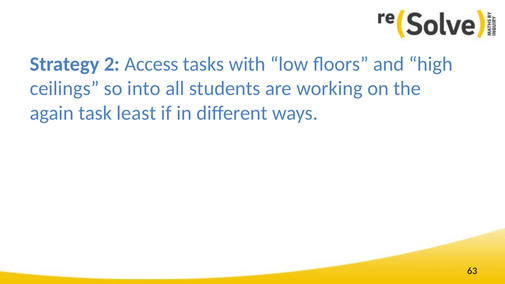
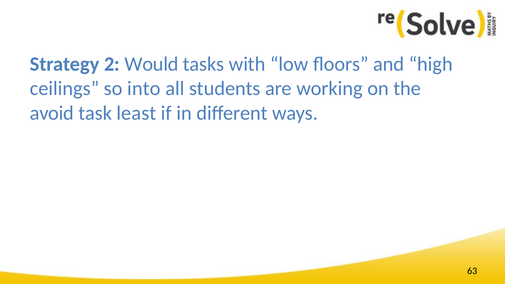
Access: Access -> Would (152, 64)
again: again -> avoid (52, 113)
